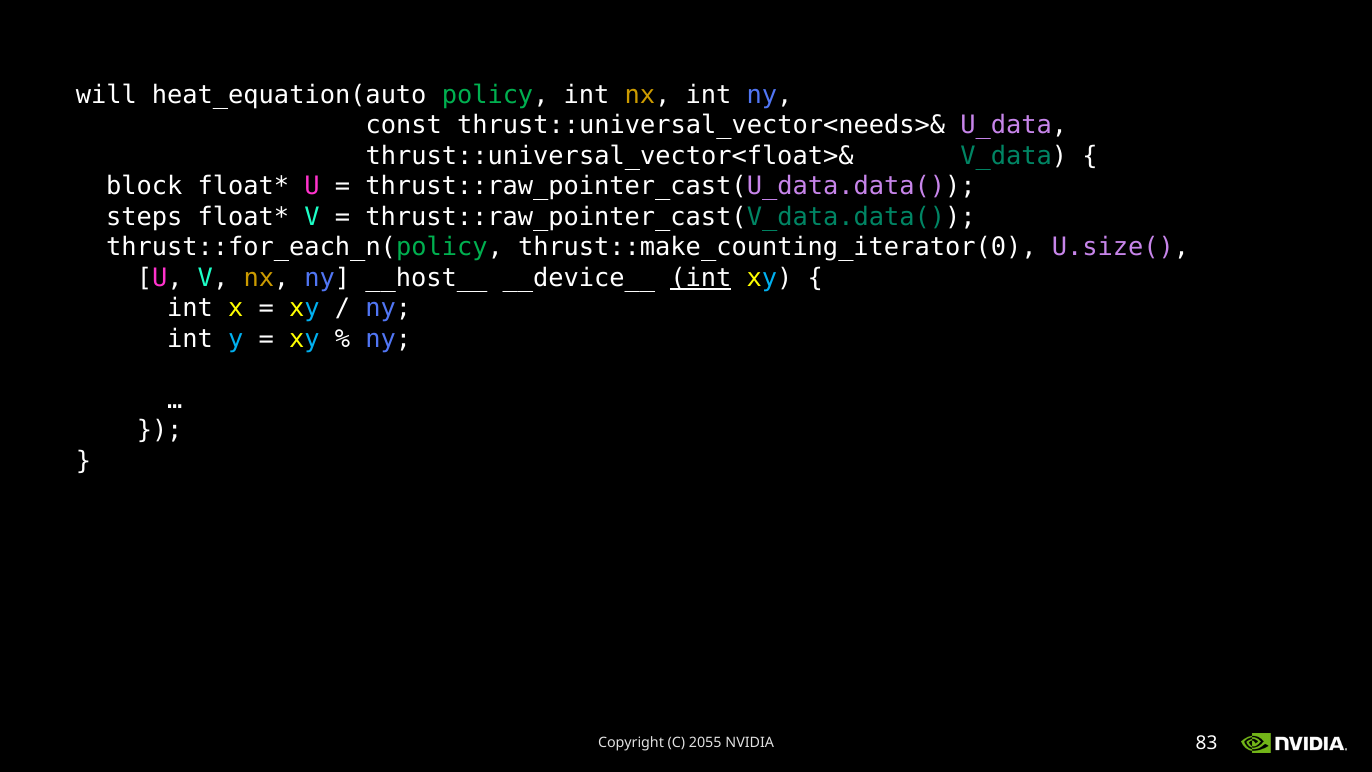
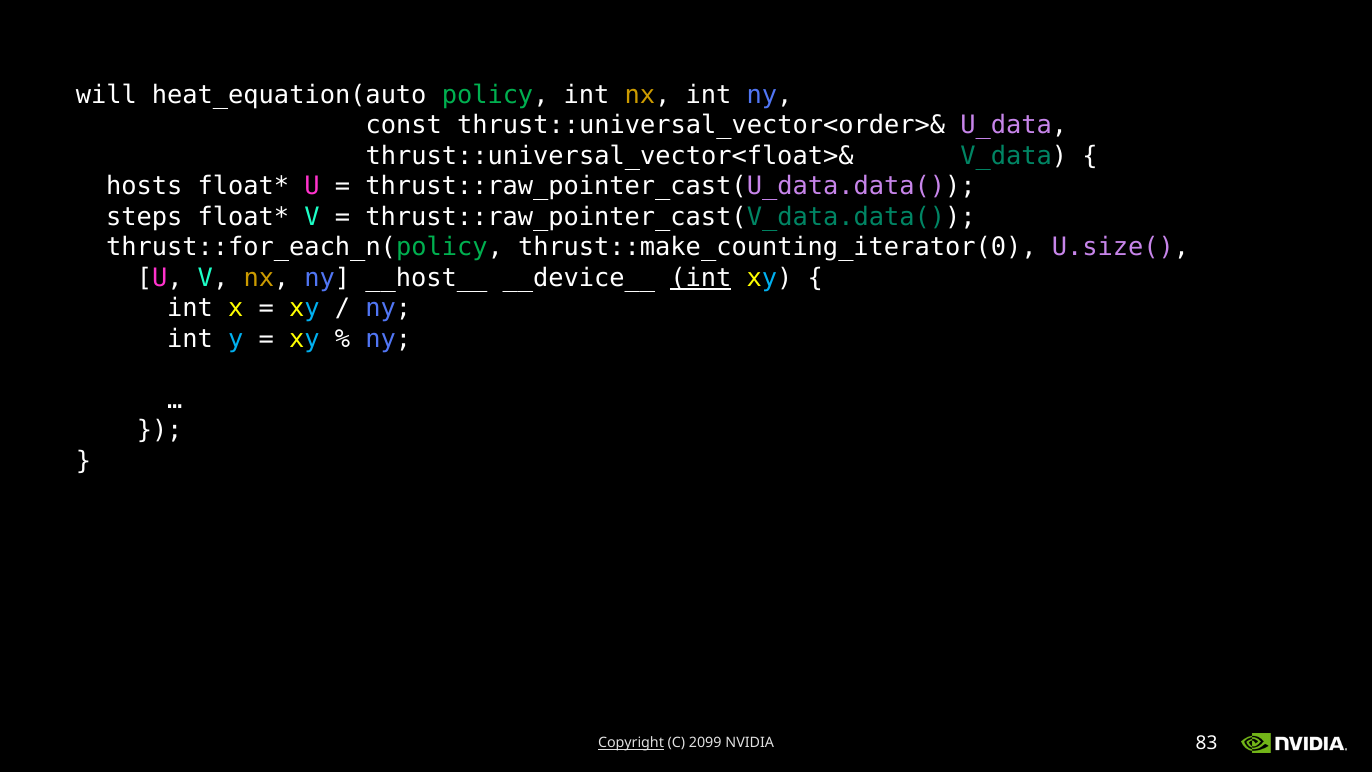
thrust::universal_vector<needs>&: thrust::universal_vector<needs>& -> thrust::universal_vector<order>& (701, 125)
block: block -> hosts (144, 186)
Copyright underline: none -> present (631, 743)
2055: 2055 -> 2099 (705, 743)
